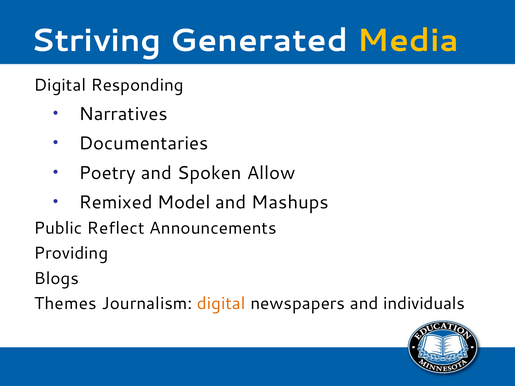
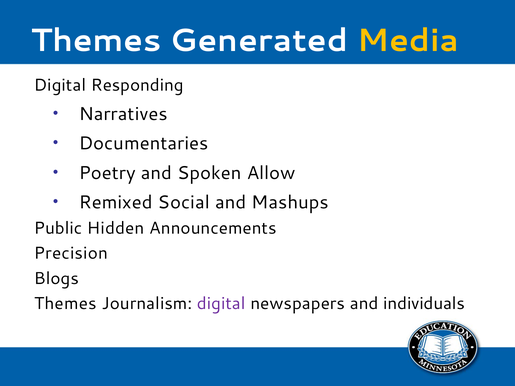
Striving: Striving -> Themes (96, 41)
Model: Model -> Social (184, 203)
Reflect: Reflect -> Hidden (116, 228)
Providing: Providing -> Precision (71, 253)
digital colour: orange -> purple (221, 304)
